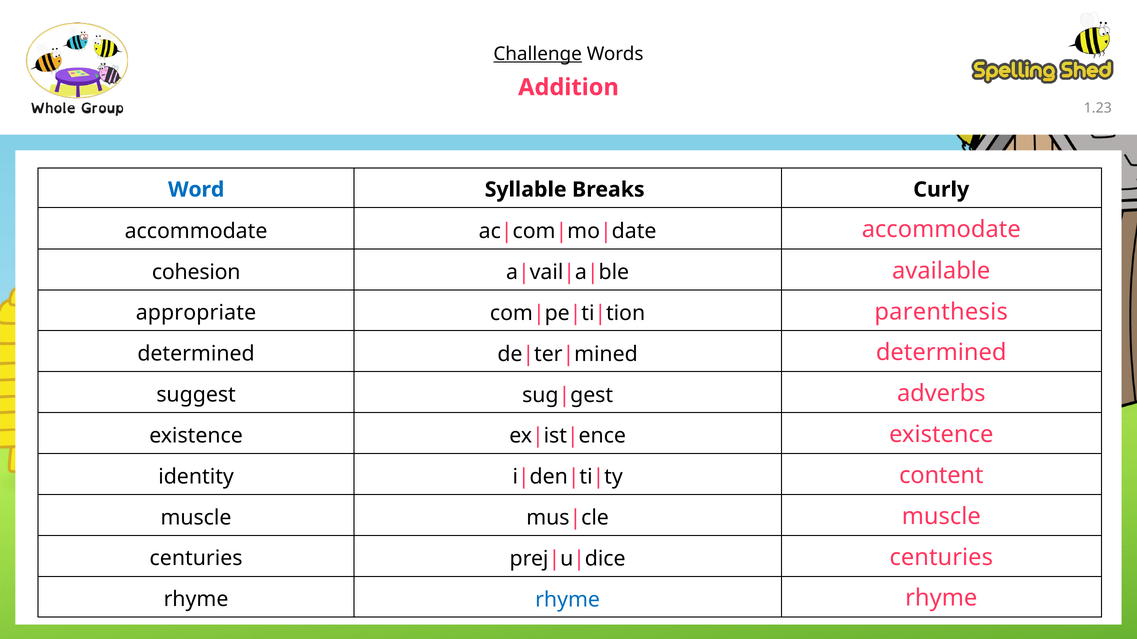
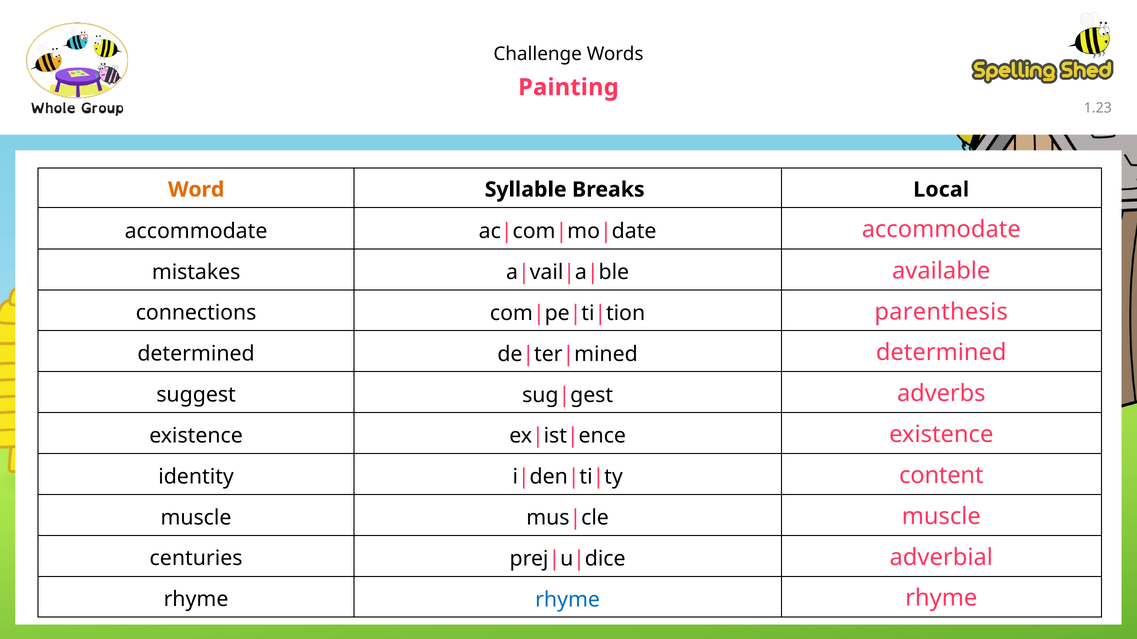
Challenge underline: present -> none (538, 54)
Addition: Addition -> Painting (568, 87)
Word colour: blue -> orange (196, 190)
Curly: Curly -> Local (941, 190)
cohesion: cohesion -> mistakes (196, 272)
appropriate: appropriate -> connections (196, 313)
centuries: centuries -> adverbial (941, 558)
